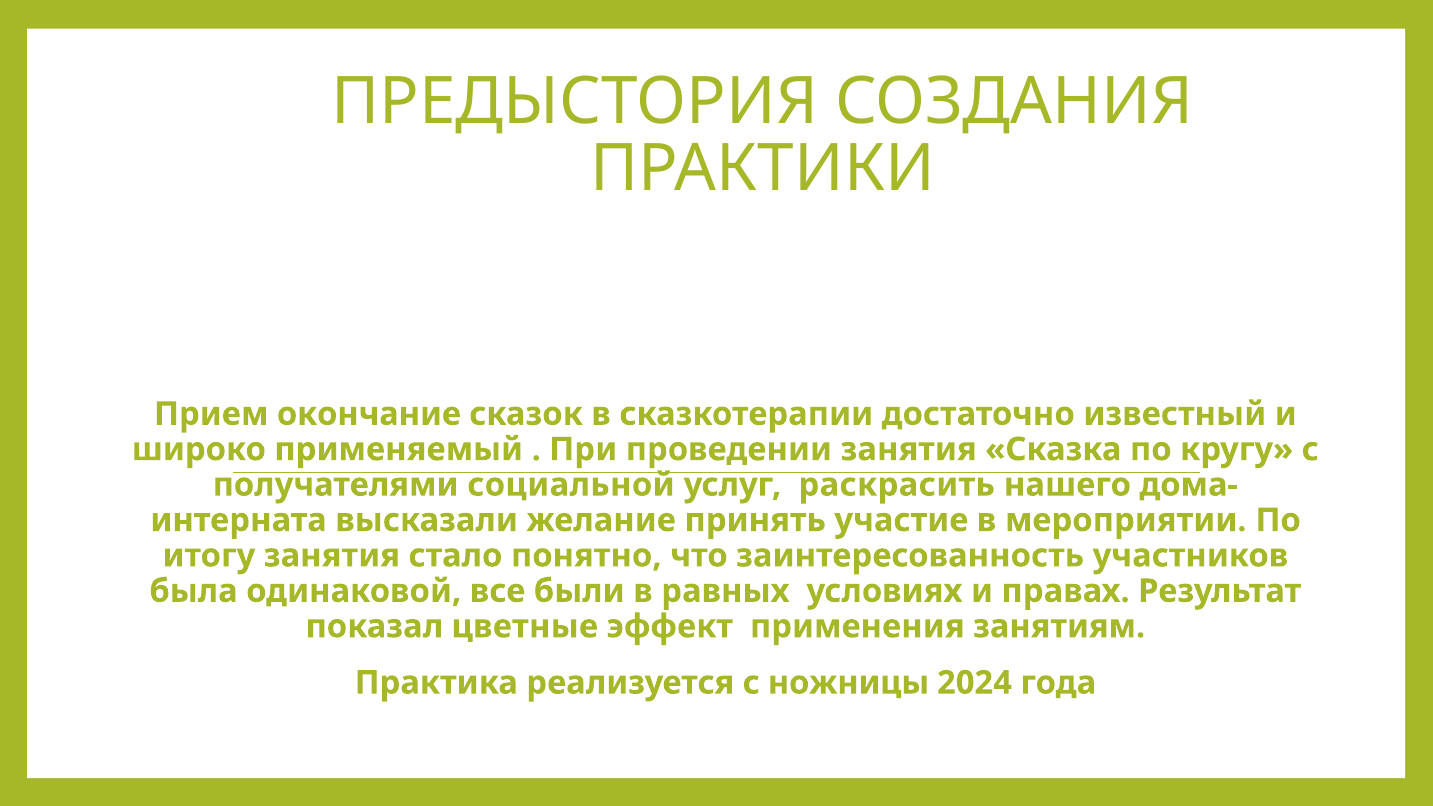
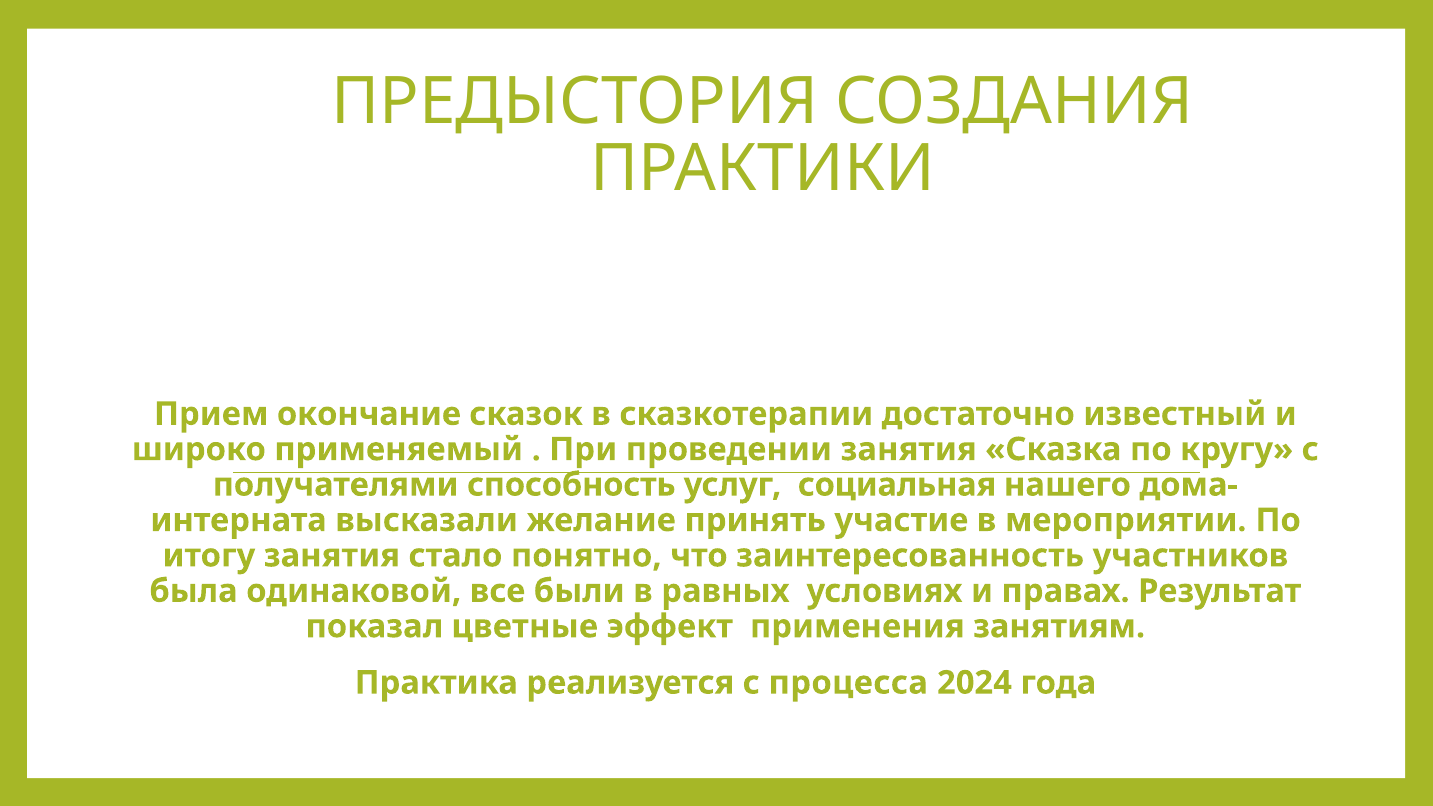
социальной: социальной -> способность (571, 485)
раскрасить: раскрасить -> социальная (897, 485)
ножницы: ножницы -> процесса (848, 683)
